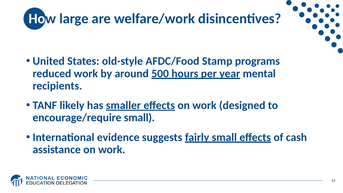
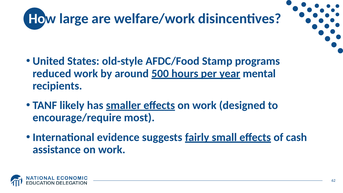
encourage/require small: small -> most (139, 118)
